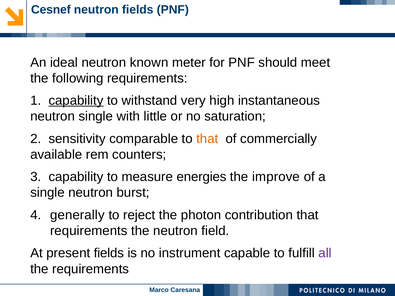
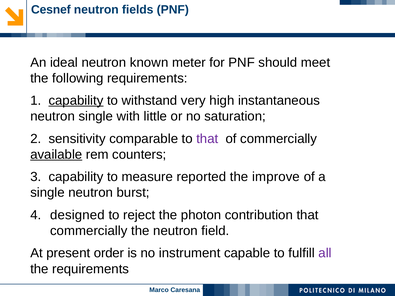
that colour: orange -> purple (207, 139)
available underline: none -> present (56, 155)
energies: energies -> reported (201, 177)
generally: generally -> designed (77, 215)
requirements: requirements -> commercially (89, 231)
present fields: fields -> order (109, 253)
